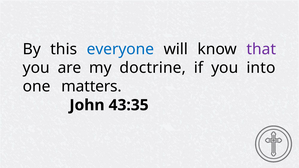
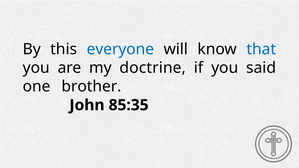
that colour: purple -> blue (261, 49)
into: into -> said (261, 68)
matters: matters -> brother (91, 87)
43:35: 43:35 -> 85:35 (129, 105)
